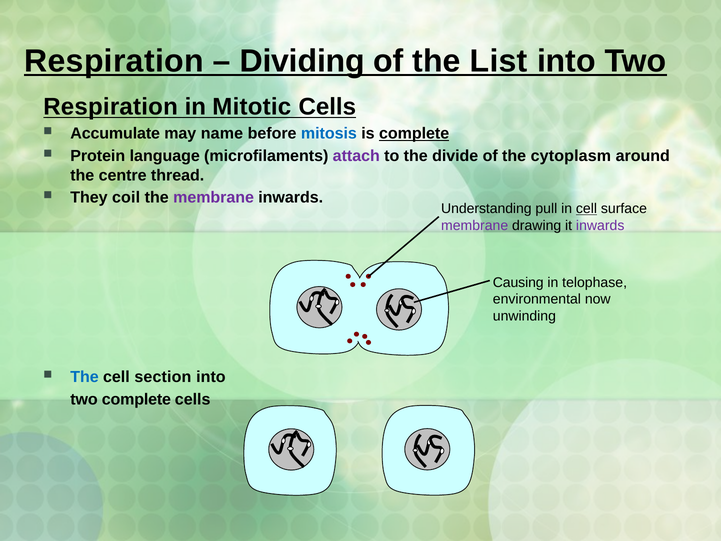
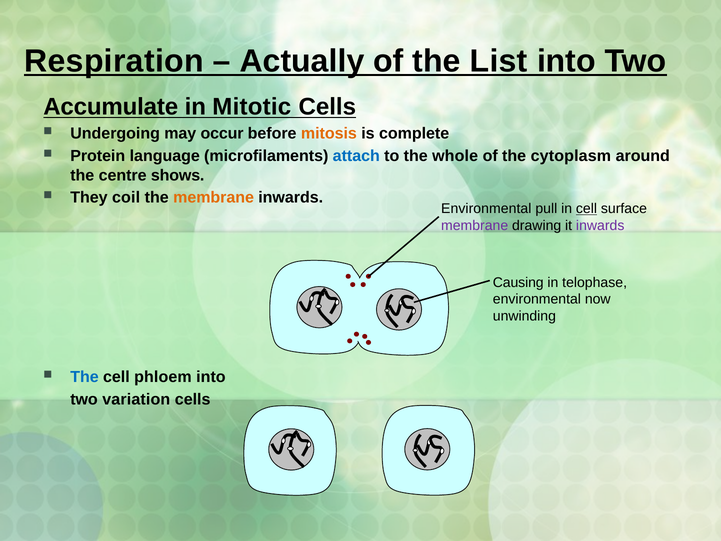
Dividing: Dividing -> Actually (302, 61)
Respiration: Respiration -> Accumulate (111, 107)
Accumulate: Accumulate -> Undergoing (115, 133)
name: name -> occur (222, 133)
mitosis colour: blue -> orange (329, 133)
complete underline: present -> none (414, 133)
attach colour: purple -> blue (356, 156)
divide: divide -> whole (455, 156)
thread: thread -> shows (178, 175)
membrane colour: purple -> orange (214, 198)
Understanding: Understanding -> Environmental (486, 209)
section: section -> phloem (163, 377)
two complete: complete -> variation (136, 399)
